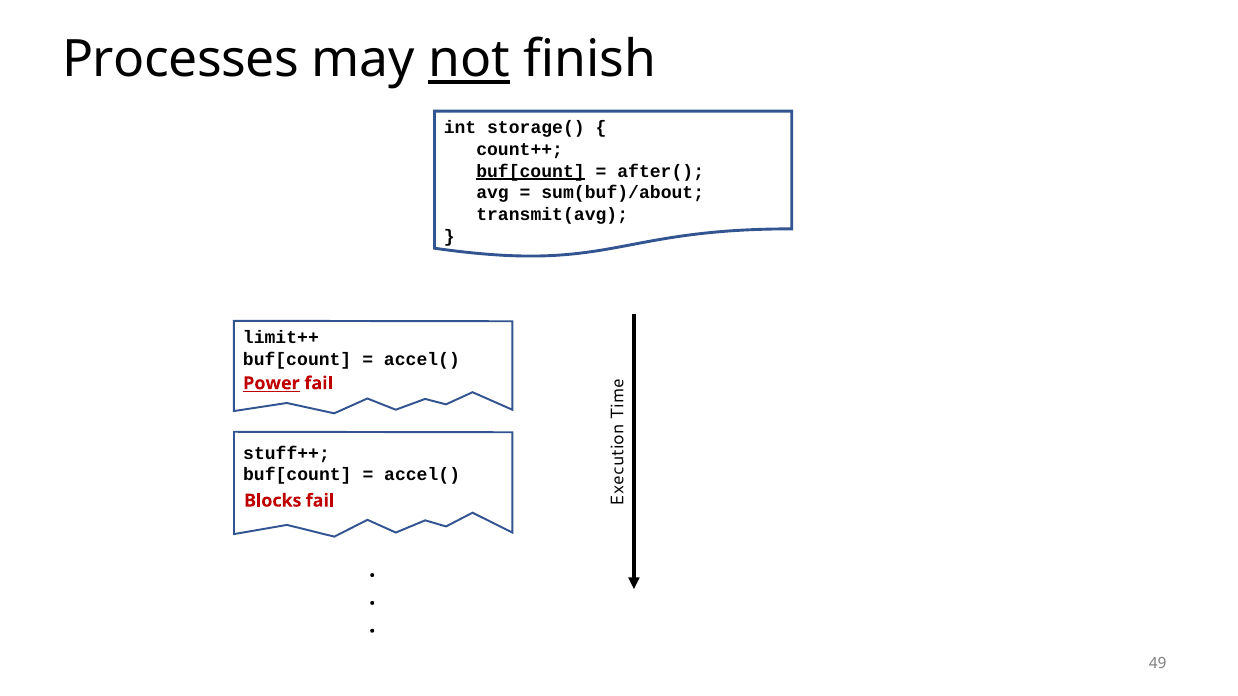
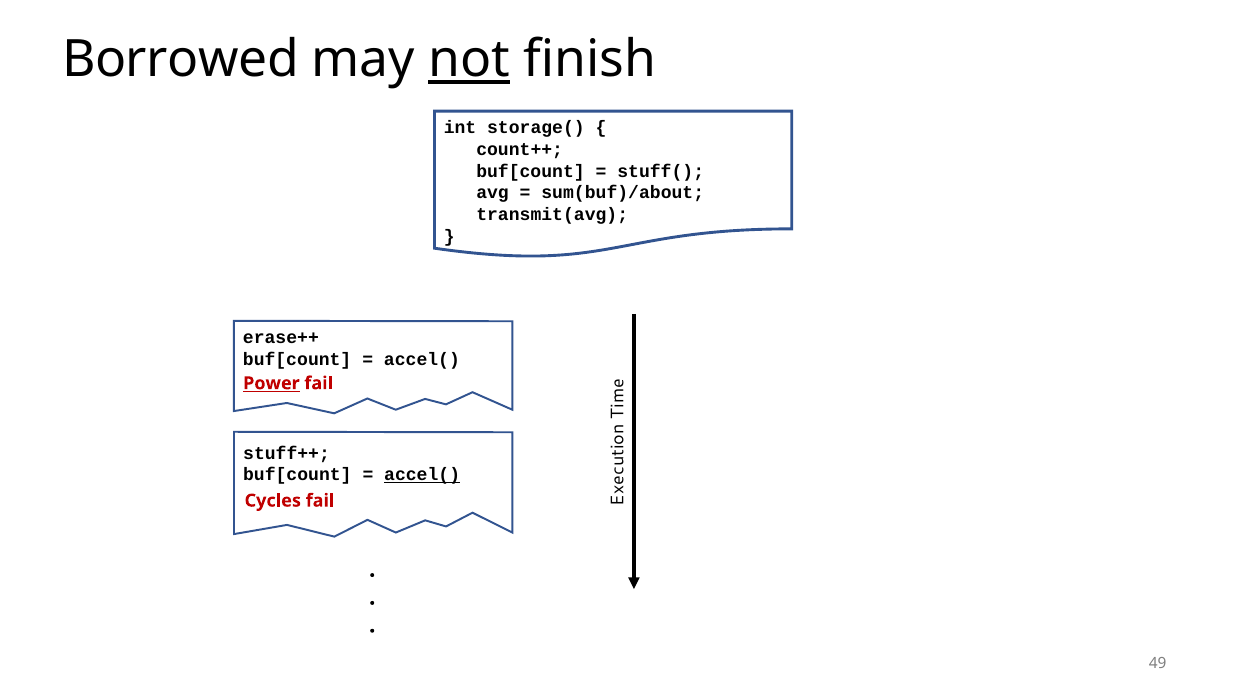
Processes: Processes -> Borrowed (181, 60)
buf[count underline: present -> none (530, 171)
after(: after( -> stuff( (661, 171)
limit++: limit++ -> erase++ (281, 338)
accel( underline: none -> present (422, 475)
Blocks: Blocks -> Cycles (273, 501)
